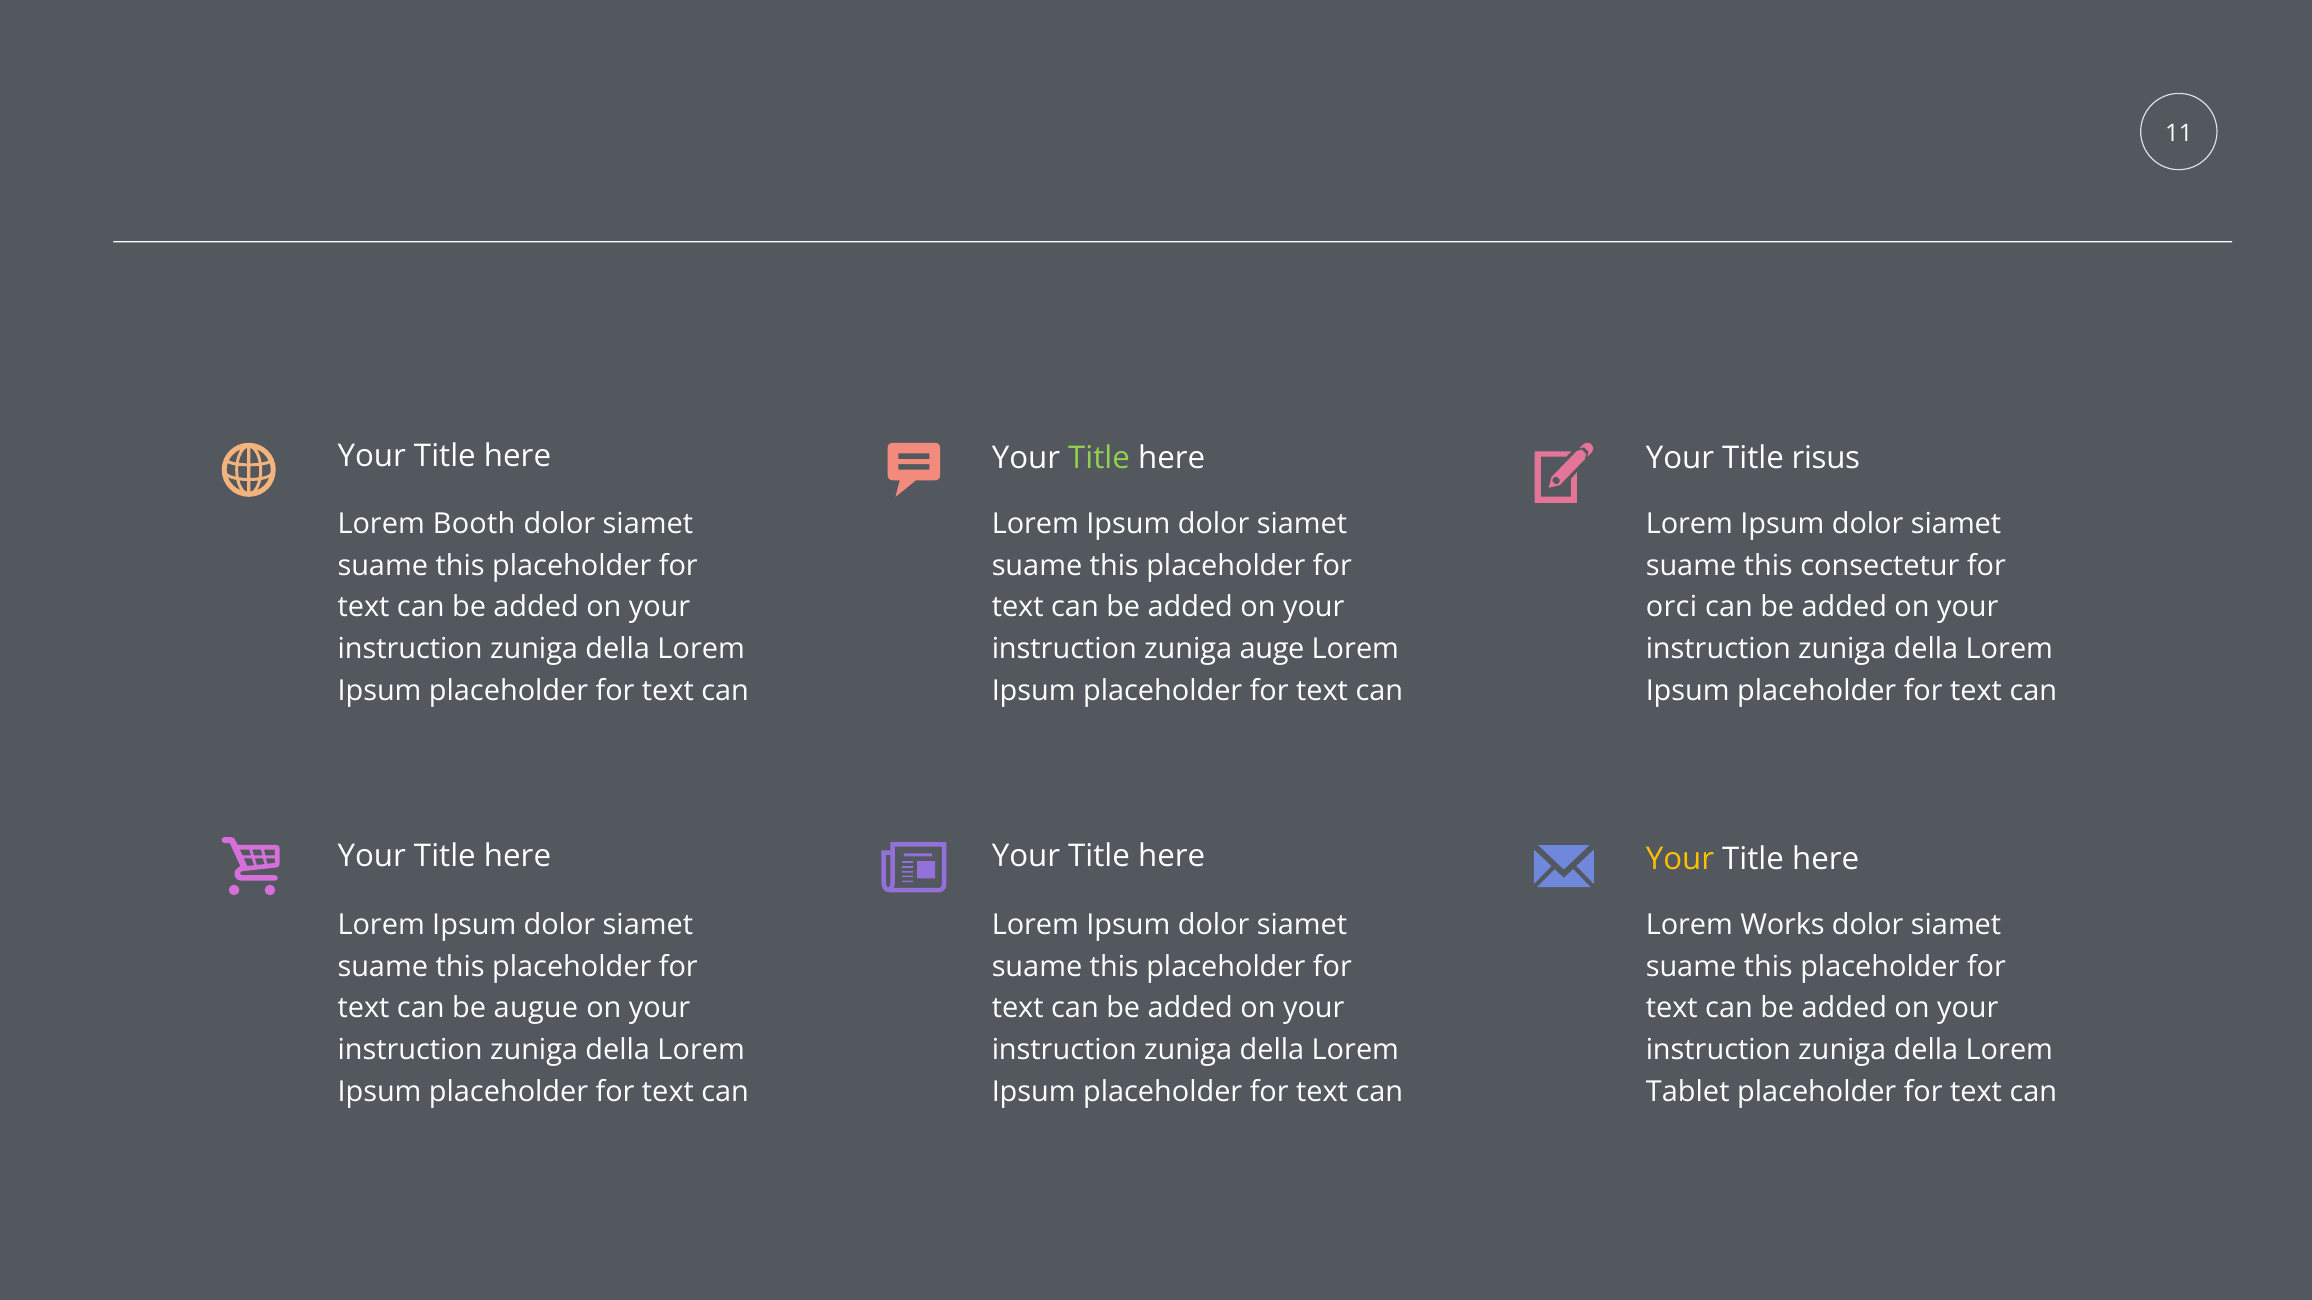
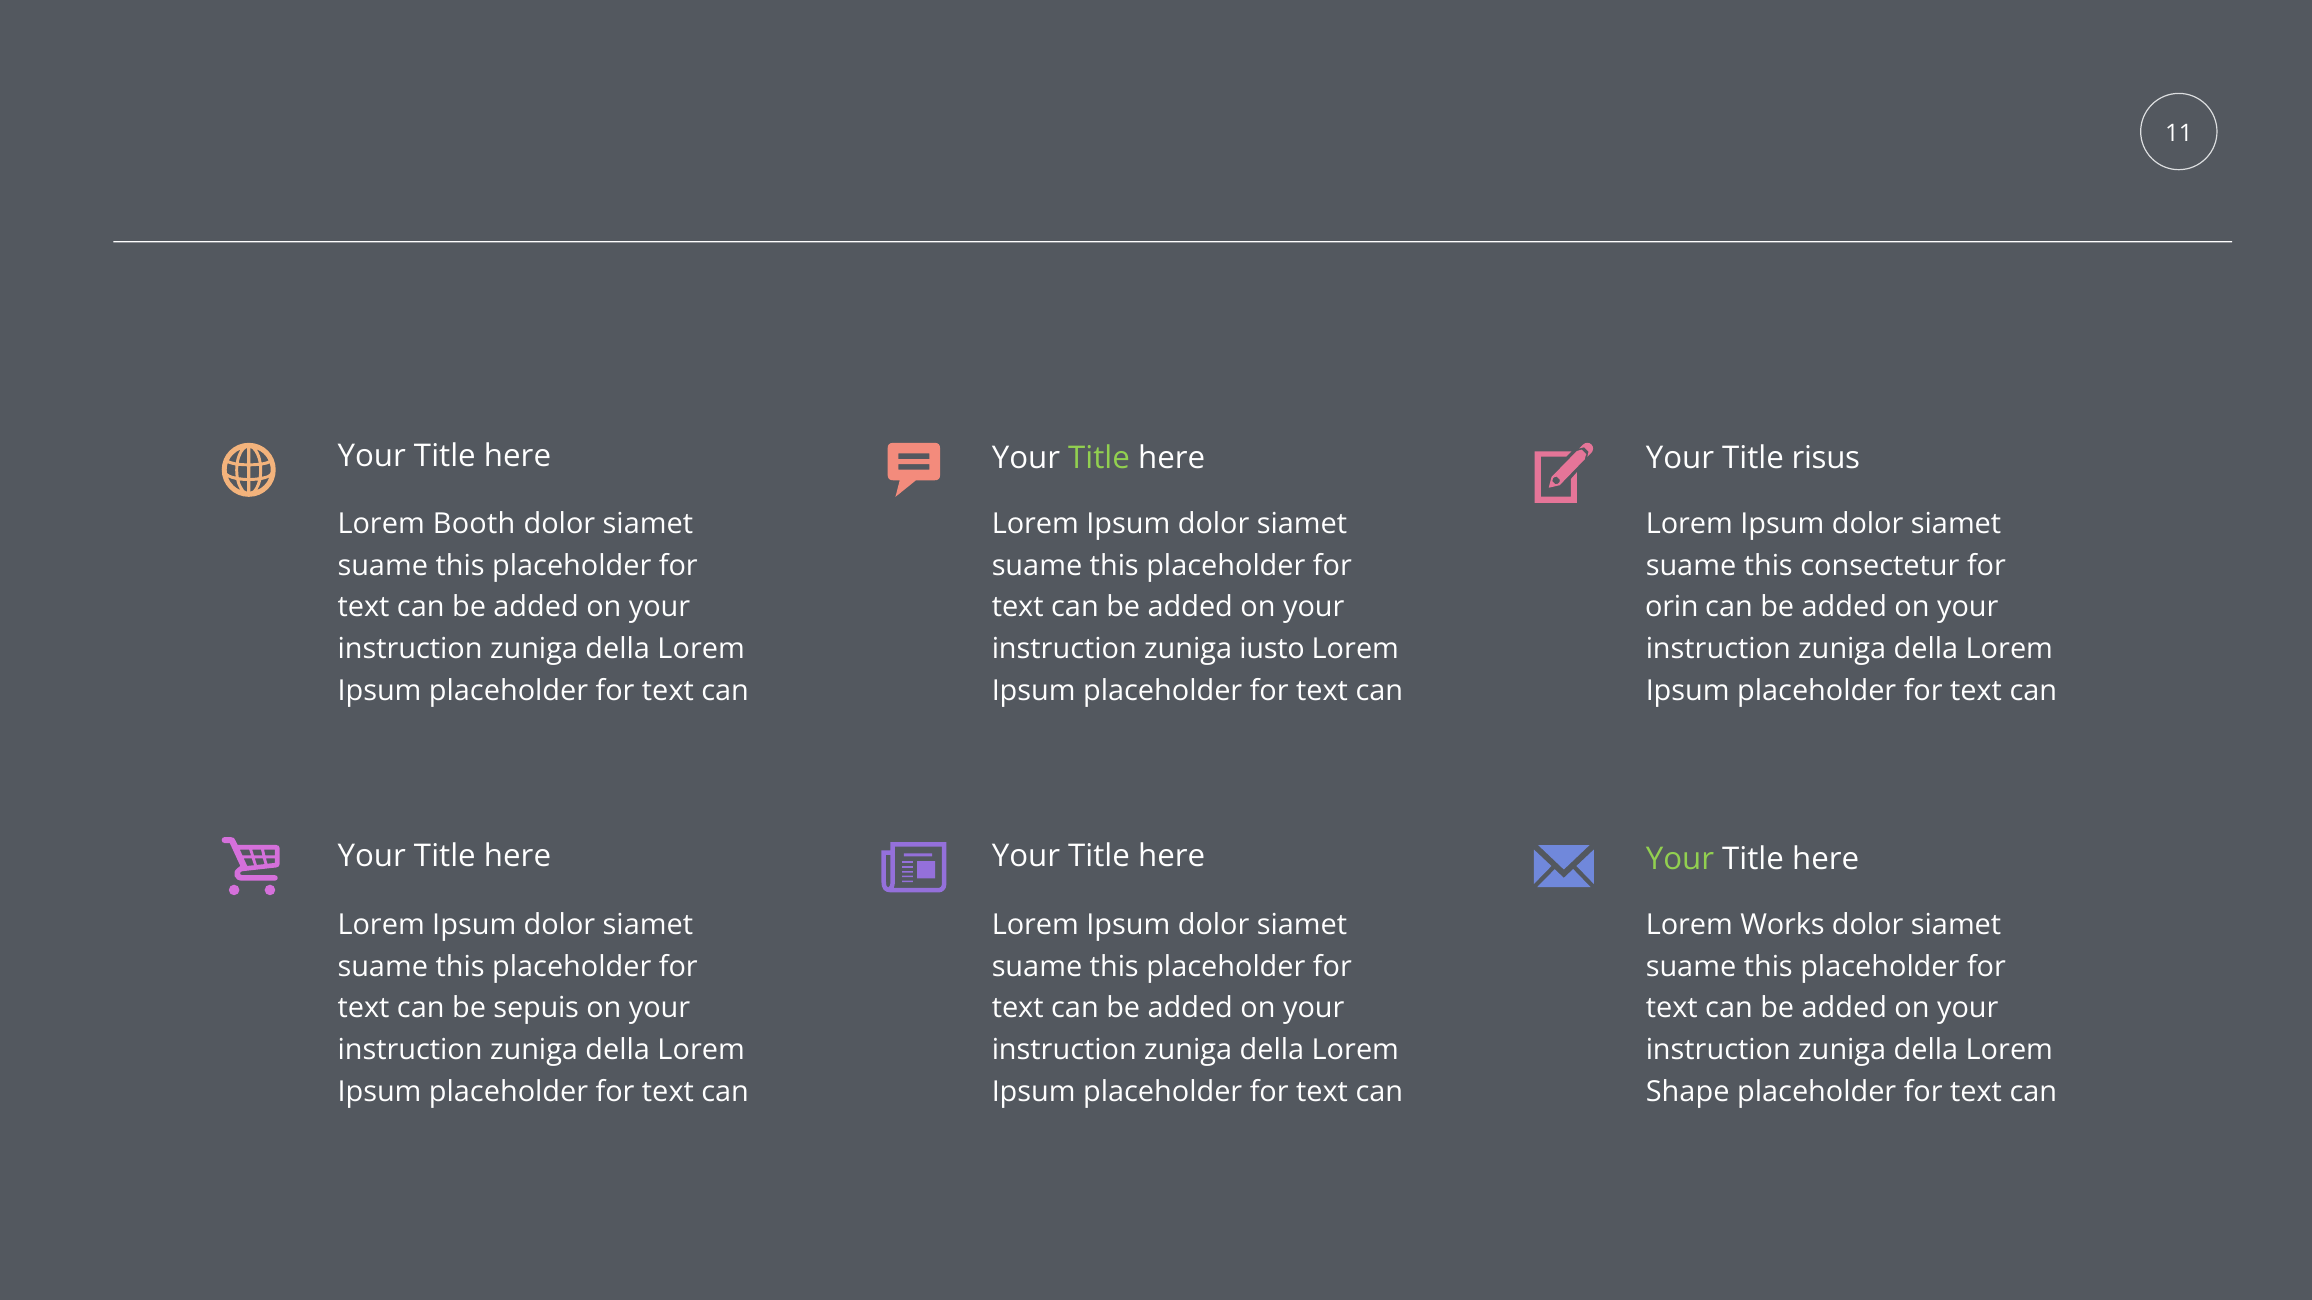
orci: orci -> orin (1672, 608)
auge: auge -> iusto (1272, 649)
Your colour: yellow -> light green (1680, 859)
augue: augue -> sepuis (536, 1009)
Tablet: Tablet -> Shape (1688, 1092)
